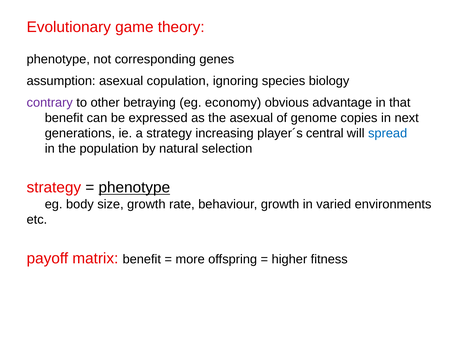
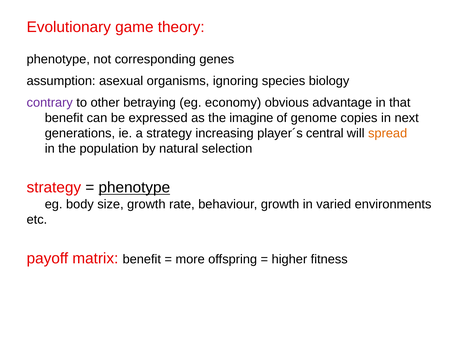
copulation: copulation -> organisms (178, 81)
the asexual: asexual -> imagine (251, 118)
spread colour: blue -> orange (388, 133)
